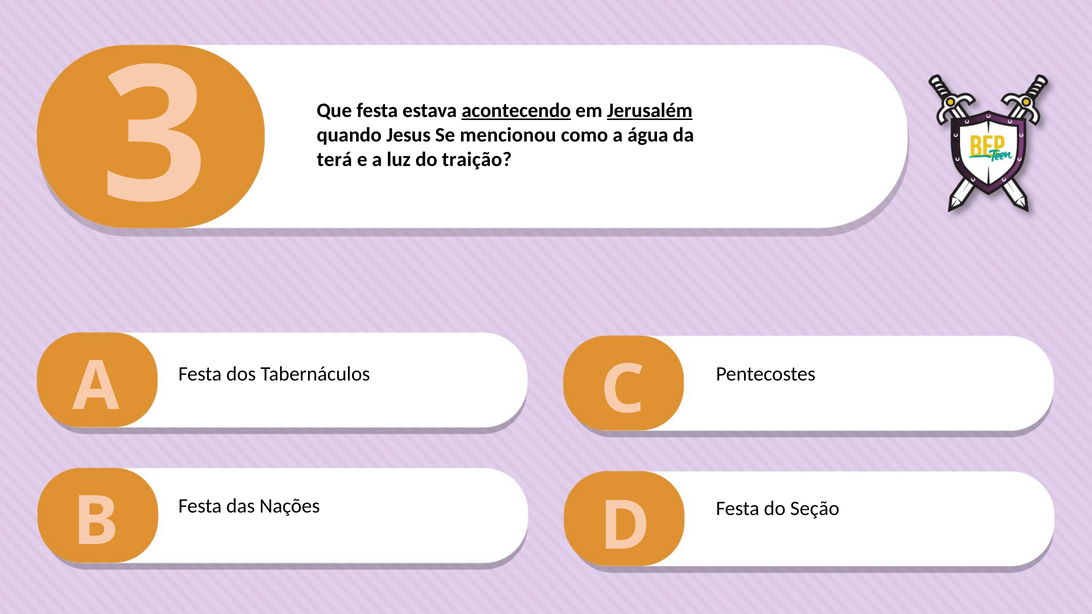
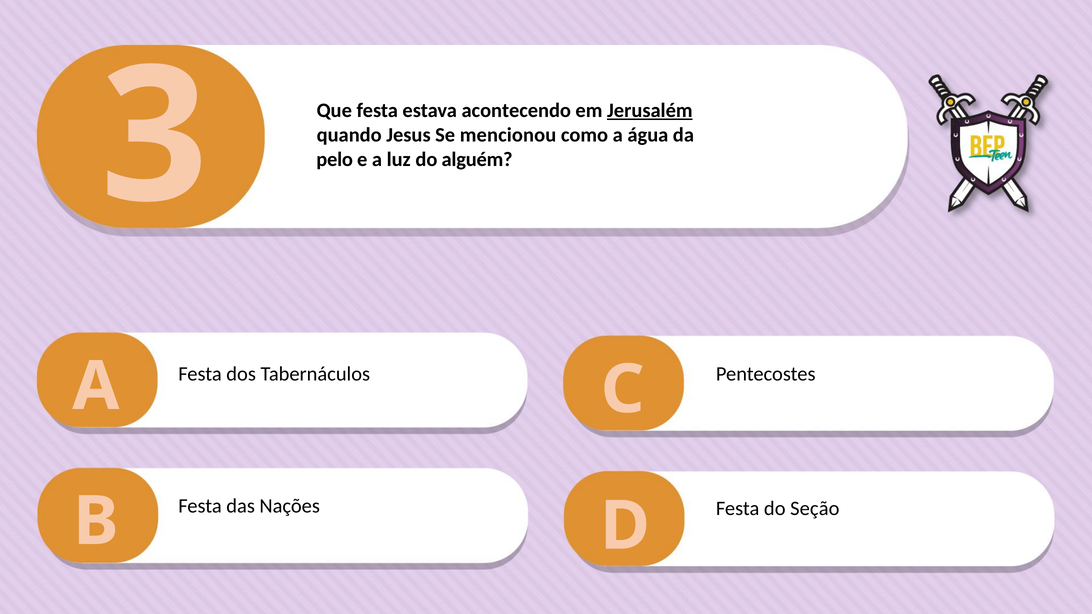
acontecendo underline: present -> none (516, 110)
terá: terá -> pelo (335, 160)
traição: traição -> alguém (477, 160)
